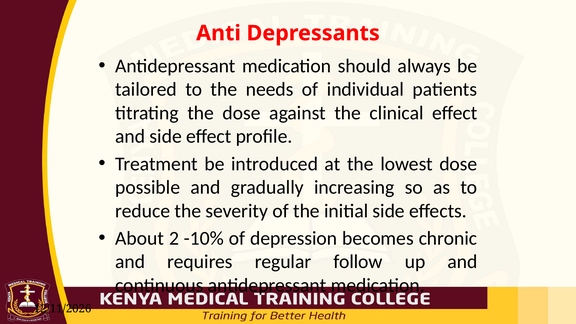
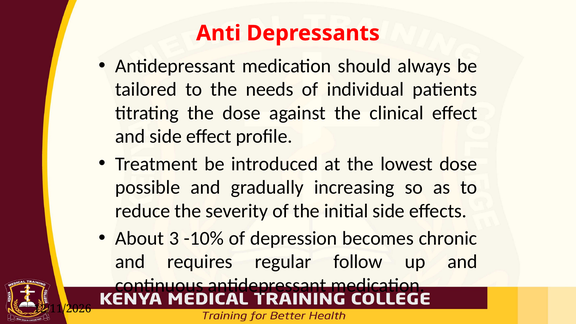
2: 2 -> 3 (174, 238)
